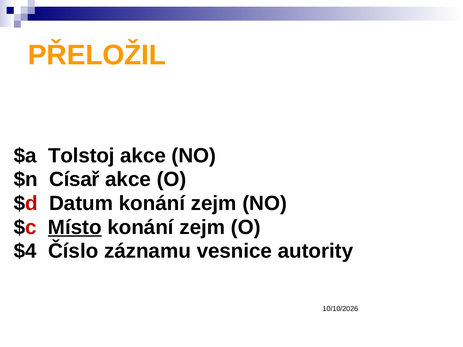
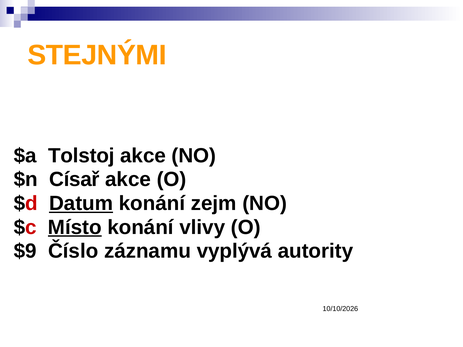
PŘELOŽIL: PŘELOŽIL -> STEJNÝMI (97, 55)
Datum underline: none -> present (81, 204)
zejm: zejm -> vlivy (202, 227)
$4: $4 -> $9 (25, 251)
vesnice: vesnice -> vyplývá (234, 251)
